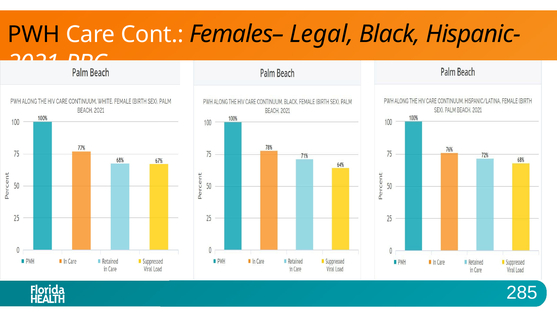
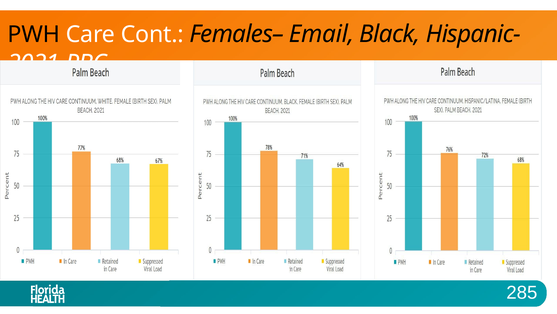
Legal: Legal -> Email (322, 34)
